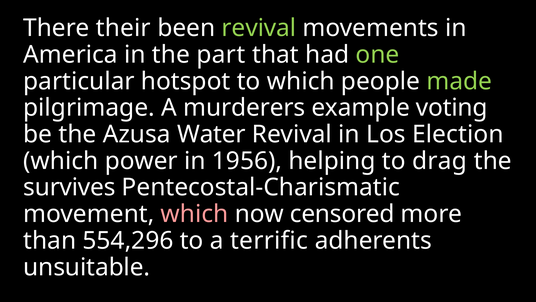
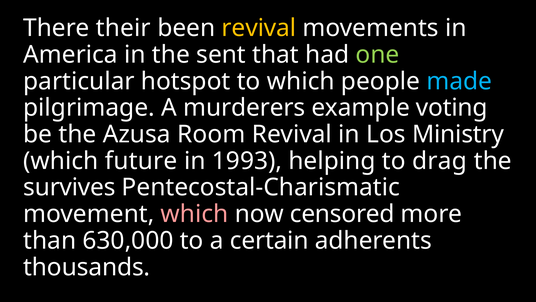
revival colour: light green -> yellow (259, 28)
part: part -> sent (221, 55)
made colour: light green -> light blue (459, 81)
Water: Water -> Room (211, 134)
Election: Election -> Ministry (458, 134)
power: power -> future (141, 161)
1956: 1956 -> 1993 (247, 161)
554,296: 554,296 -> 630,000 (128, 240)
terrific: terrific -> certain (269, 240)
unsuitable: unsuitable -> thousands (87, 267)
